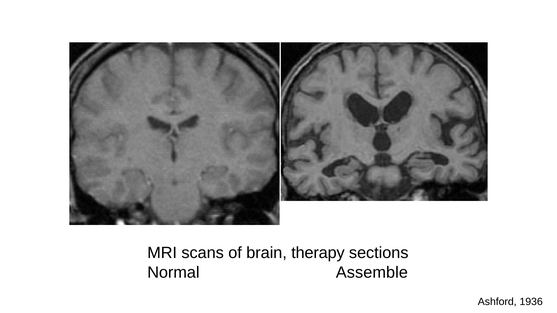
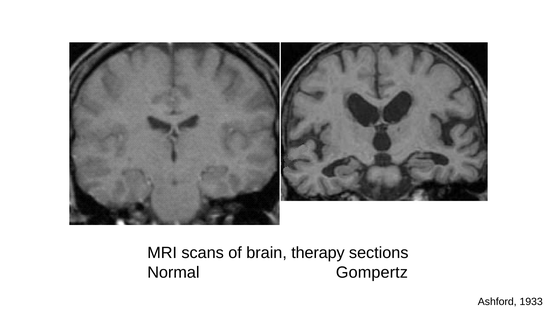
Assemble: Assemble -> Gompertz (372, 273)
1936: 1936 -> 1933 (531, 302)
